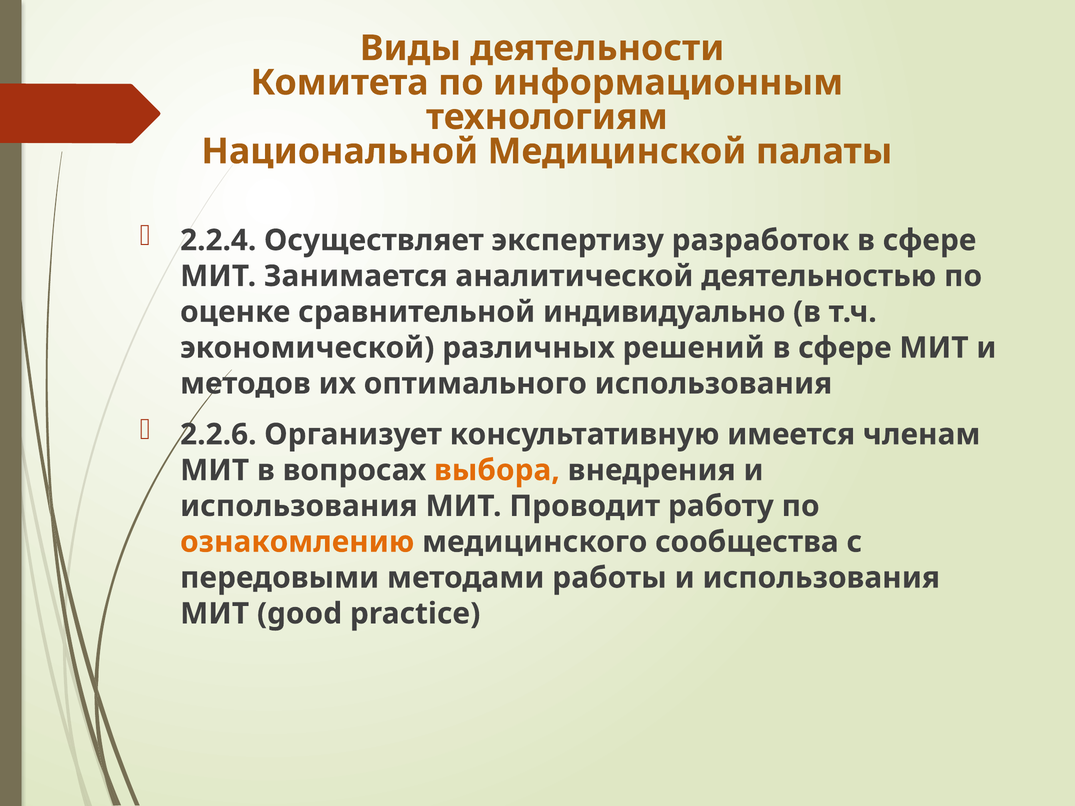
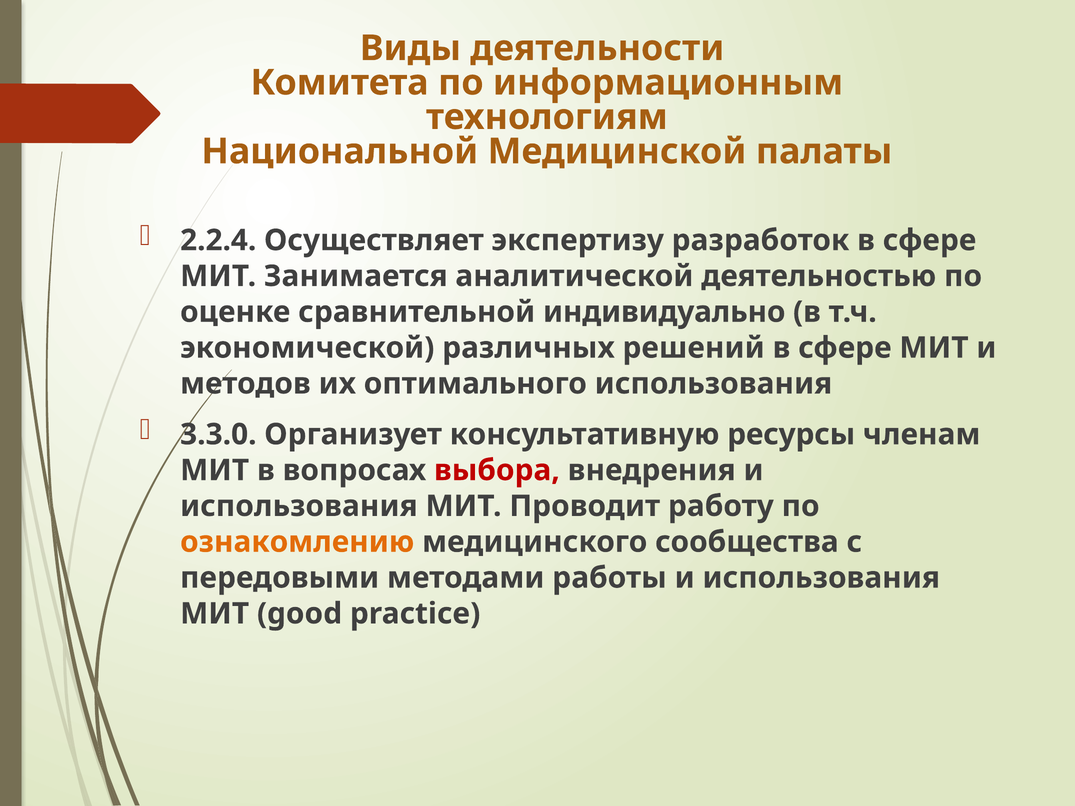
2.2.6: 2.2.6 -> 3.3.0 (218, 435)
имеется: имеется -> ресурсы (791, 435)
выбора colour: orange -> red (497, 470)
